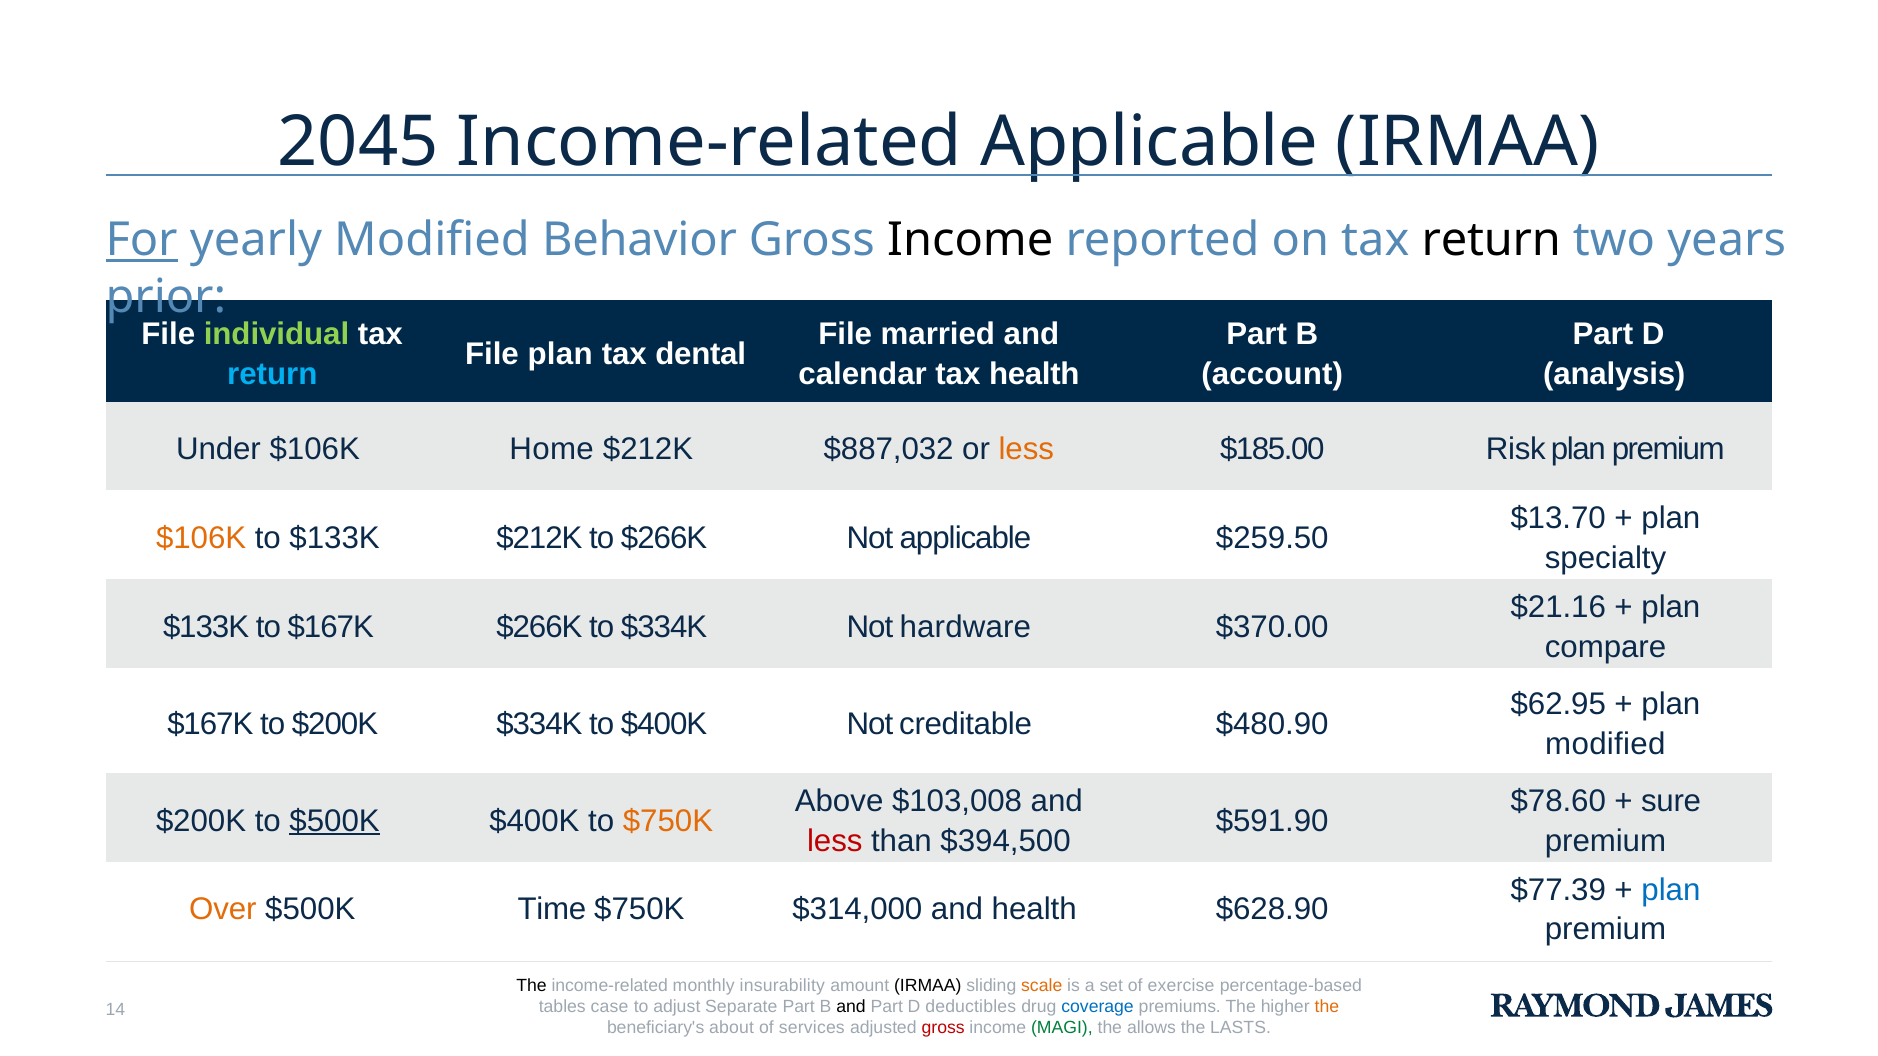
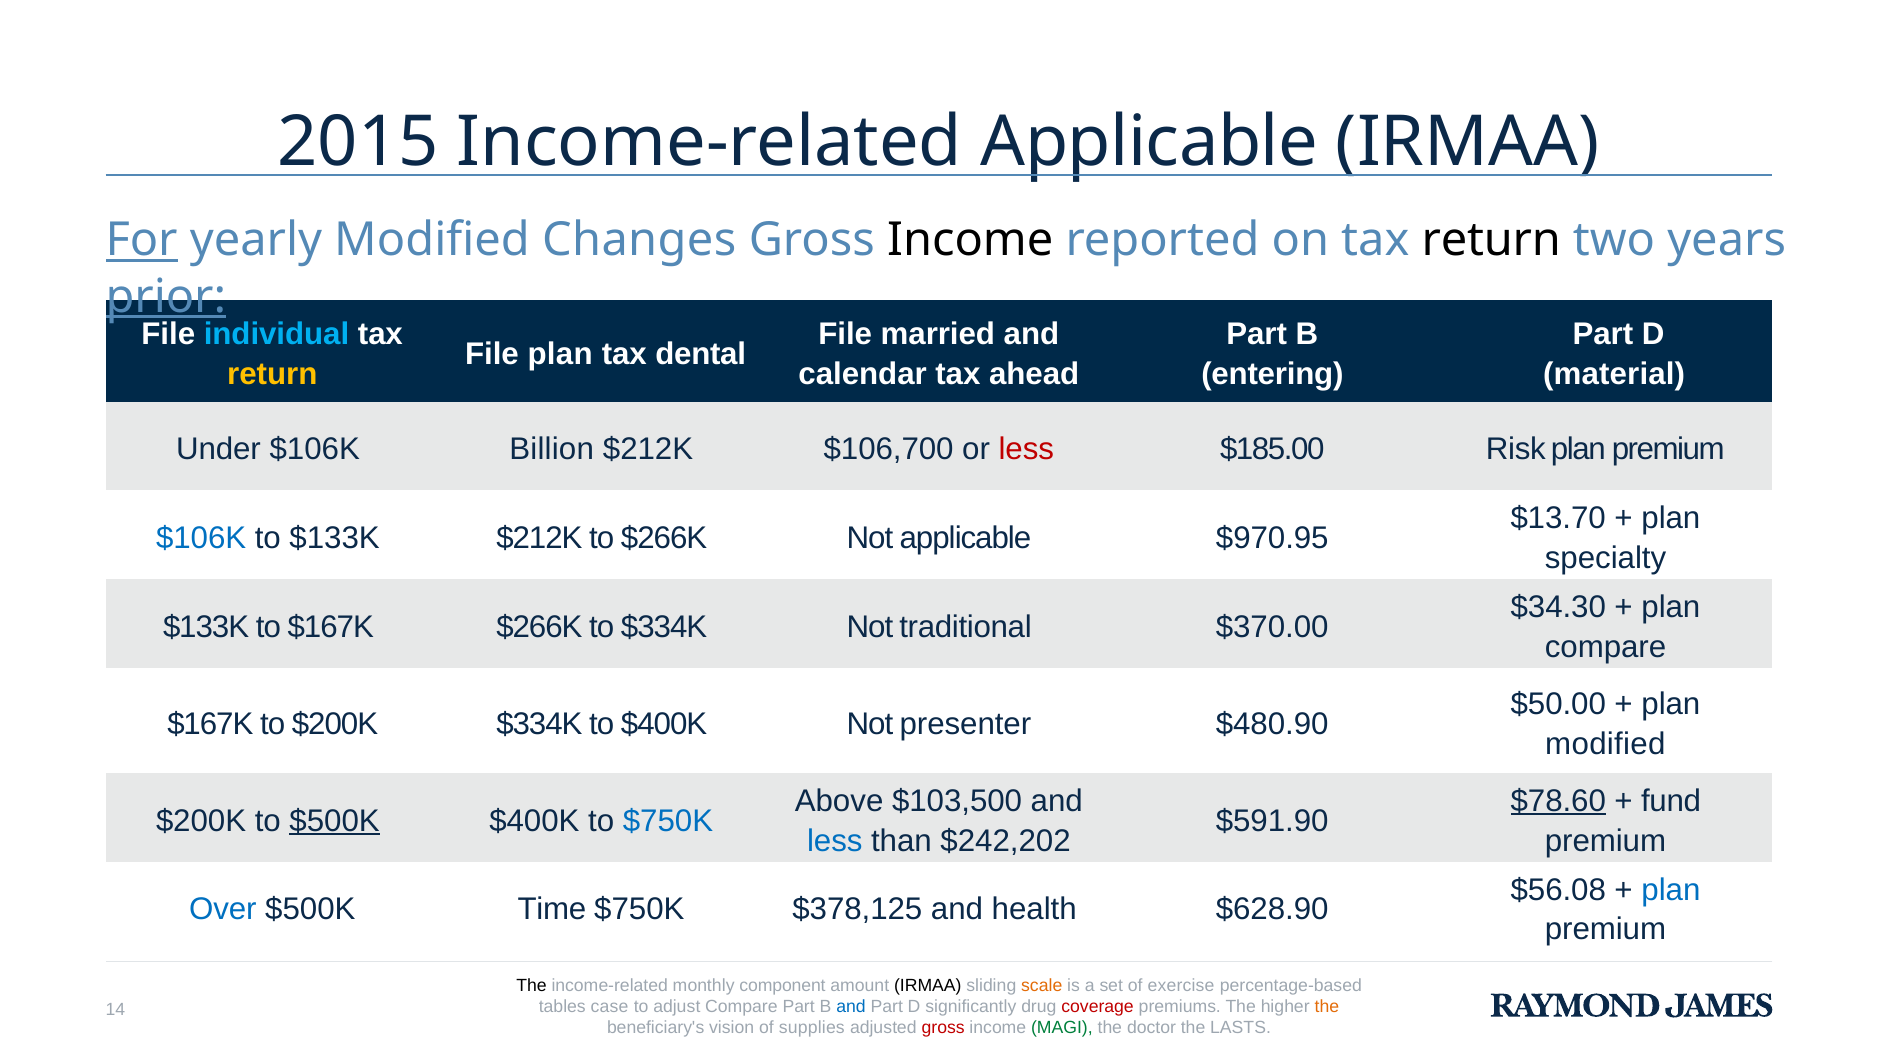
2045: 2045 -> 2015 (358, 143)
Behavior: Behavior -> Changes (639, 240)
prior underline: none -> present (166, 297)
individual colour: light green -> light blue (277, 334)
return colour: light blue -> yellow (272, 374)
tax health: health -> ahead (1034, 374)
account: account -> entering (1272, 374)
analysis: analysis -> material (1614, 374)
Home: Home -> Billion (552, 449)
$887,032: $887,032 -> $106,700 (889, 449)
less colour: orange -> red (1026, 449)
$106K colour: orange -> blue (201, 538)
$259.50: $259.50 -> $970.95 (1272, 538)
$21.16: $21.16 -> $34.30 (1558, 607)
hardware: hardware -> traditional (966, 627)
$62.95: $62.95 -> $50.00 (1558, 704)
creditable: creditable -> presenter (965, 724)
$103,008: $103,008 -> $103,500 (957, 801)
$78.60 underline: none -> present (1558, 801)
sure: sure -> fund (1671, 801)
$750K colour: orange -> blue (668, 821)
less colour: red -> blue (835, 841)
$394,500: $394,500 -> $242,202 (1006, 841)
$77.39: $77.39 -> $56.08 (1558, 890)
Over colour: orange -> blue (223, 910)
$314,000: $314,000 -> $378,125 (857, 910)
insurability: insurability -> component (782, 986)
adjust Separate: Separate -> Compare (741, 1007)
and colour: black -> blue (851, 1007)
deductibles: deductibles -> significantly (971, 1007)
coverage colour: blue -> red (1098, 1007)
about: about -> vision (732, 1028)
services: services -> supplies (812, 1028)
allows: allows -> doctor (1151, 1028)
